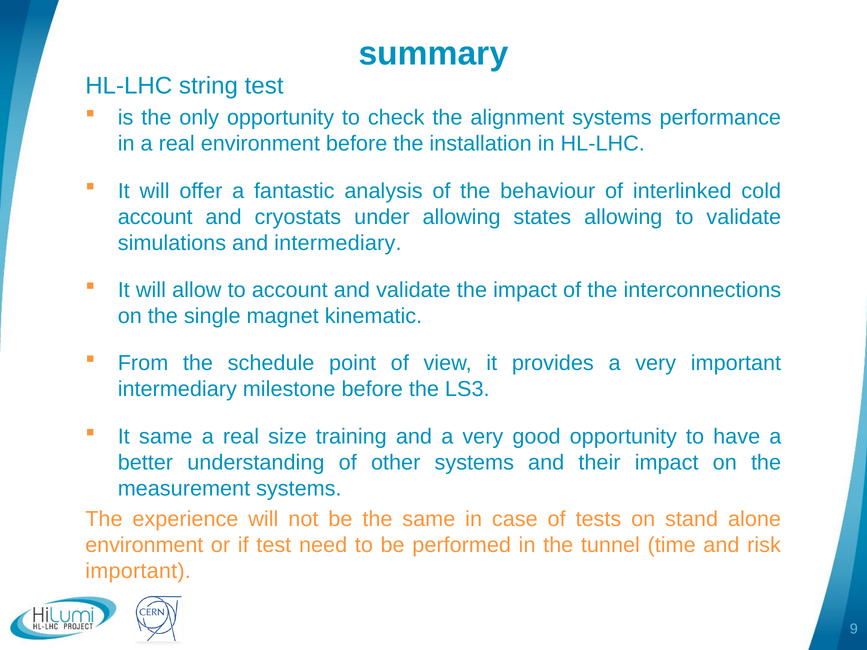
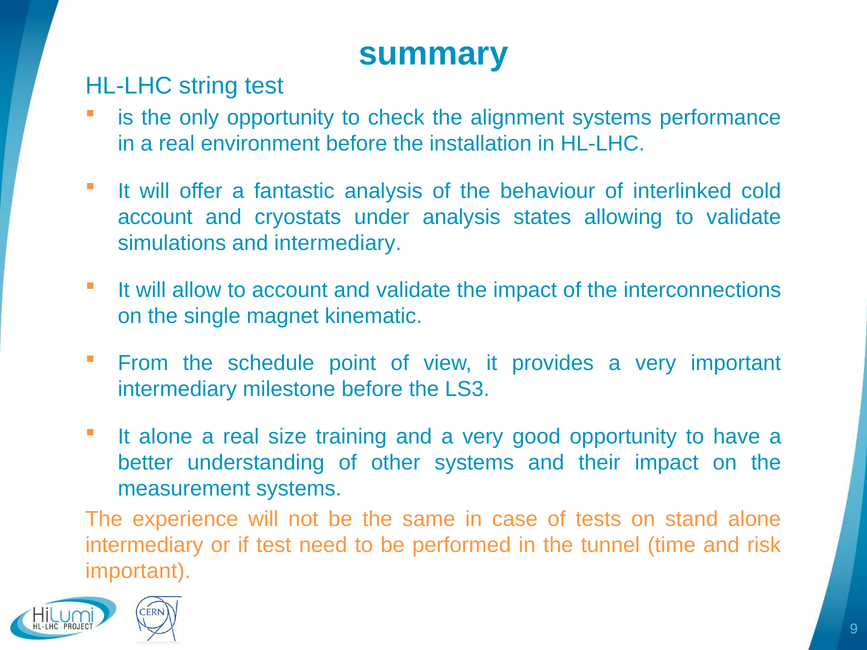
under allowing: allowing -> analysis (462, 217)
It same: same -> alone (166, 437)
environment: environment -> intermediary (144, 545)
